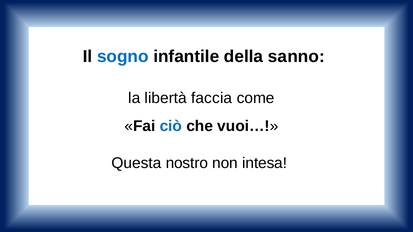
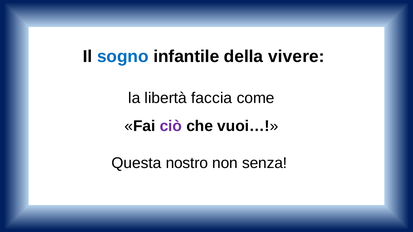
sanno: sanno -> vivere (296, 57)
ciò colour: blue -> purple (171, 126)
intesa: intesa -> senza (265, 163)
